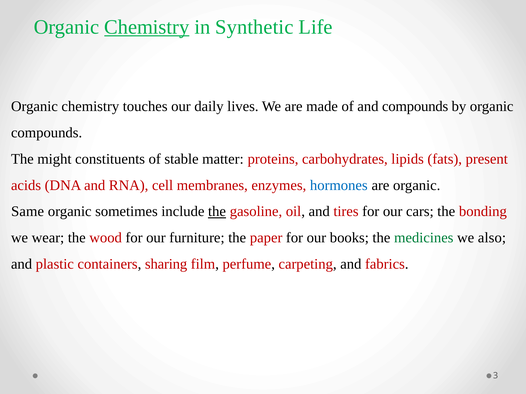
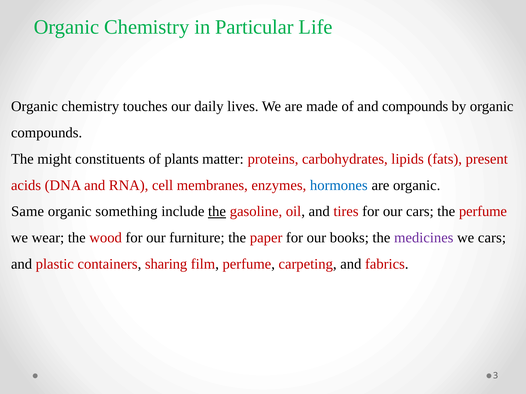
Chemistry underline: present -> none (147, 27)
Synthetic: Synthetic -> Particular (254, 27)
stable: stable -> plants (182, 159)
sometimes: sometimes -> something (126, 212)
the bonding: bonding -> perfume (483, 212)
medicines colour: green -> purple (424, 238)
we also: also -> cars (492, 238)
